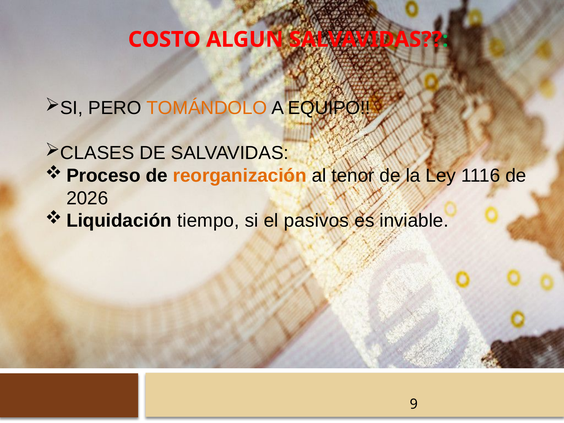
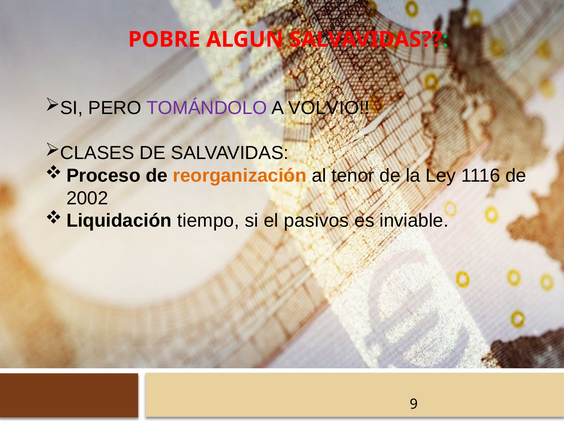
COSTO: COSTO -> POBRE (164, 40)
TOMÁNDOLO colour: orange -> purple (207, 108)
EQUIPO: EQUIPO -> VOLVIO (329, 108)
2026: 2026 -> 2002 (87, 198)
